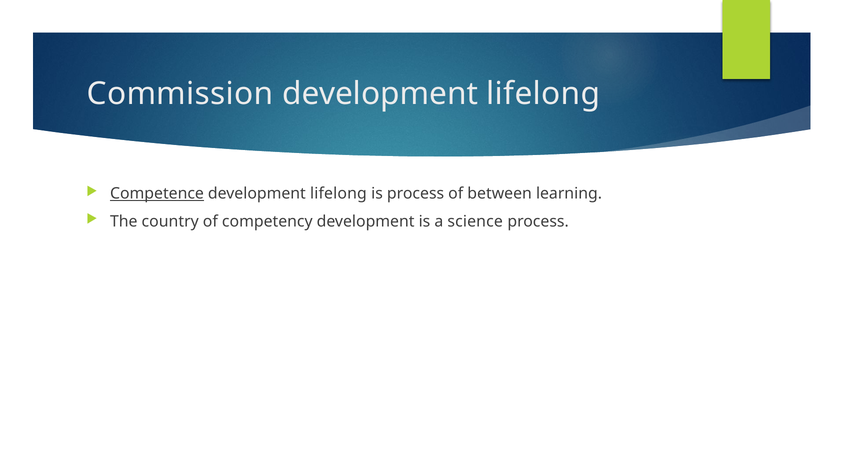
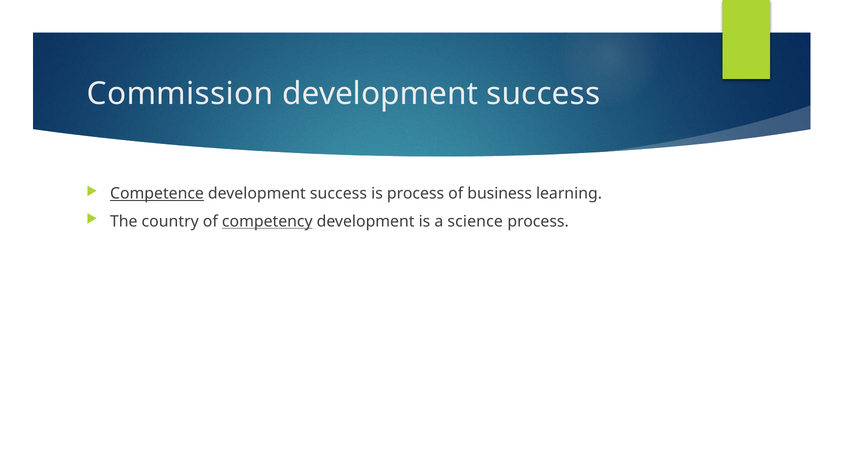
lifelong: lifelong -> success (543, 94)
lifelong: lifelong -> success (338, 194)
between: between -> business (500, 194)
competency underline: none -> present (267, 222)
